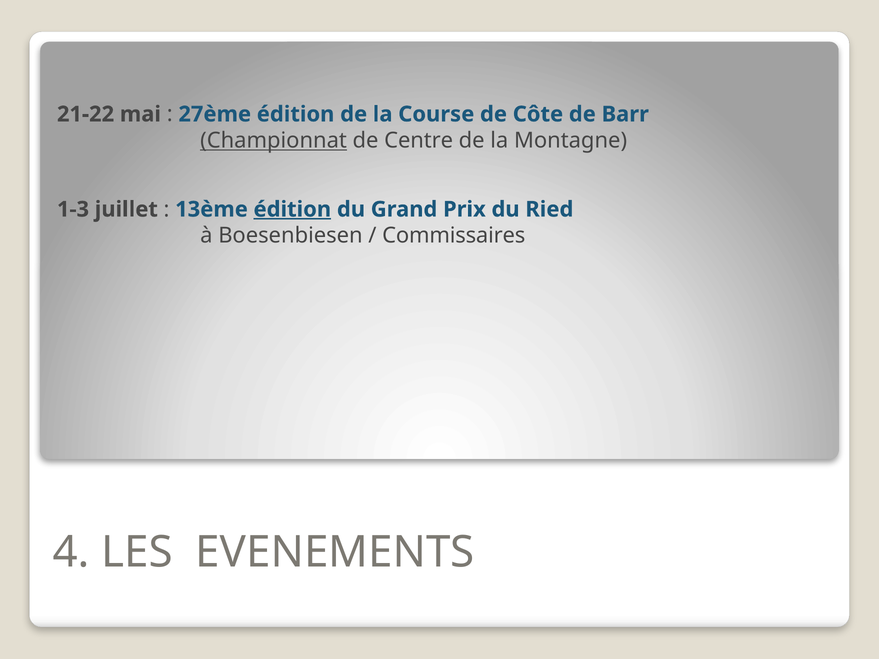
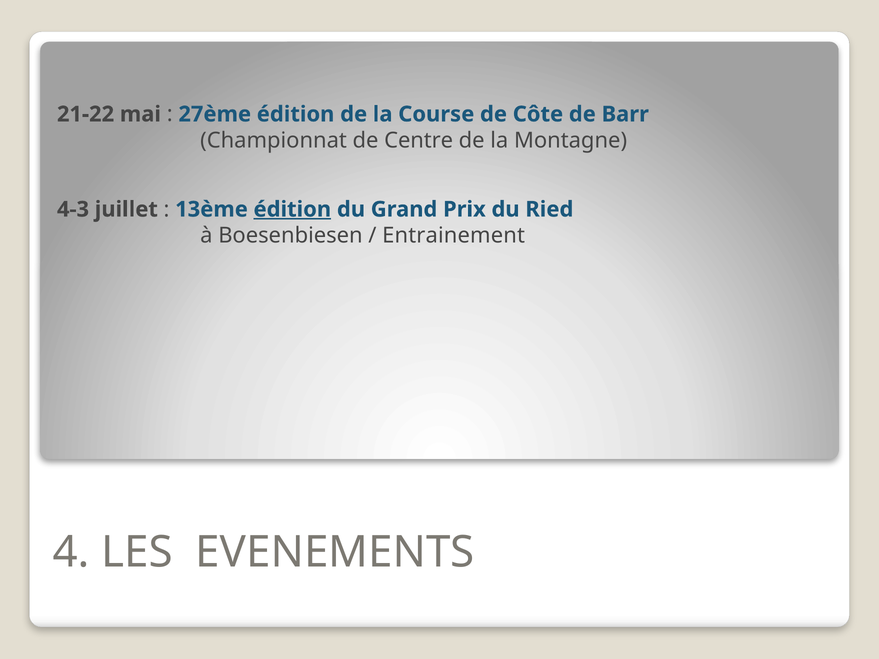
Championnat underline: present -> none (274, 141)
1-3: 1-3 -> 4-3 (73, 209)
Commissaires: Commissaires -> Entrainement (454, 236)
